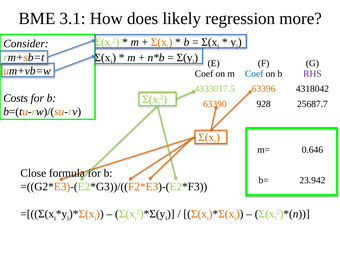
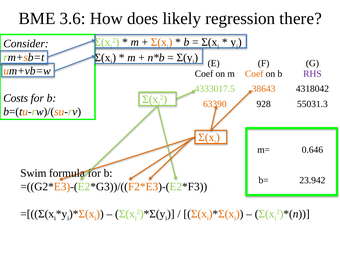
3.1: 3.1 -> 3.6 (73, 19)
more: more -> there (301, 19)
Coef colour: blue -> orange (254, 74)
63396: 63396 -> 38643 (264, 89)
25687.7: 25687.7 -> 55031.3 (312, 104)
Close: Close -> Swim (33, 173)
